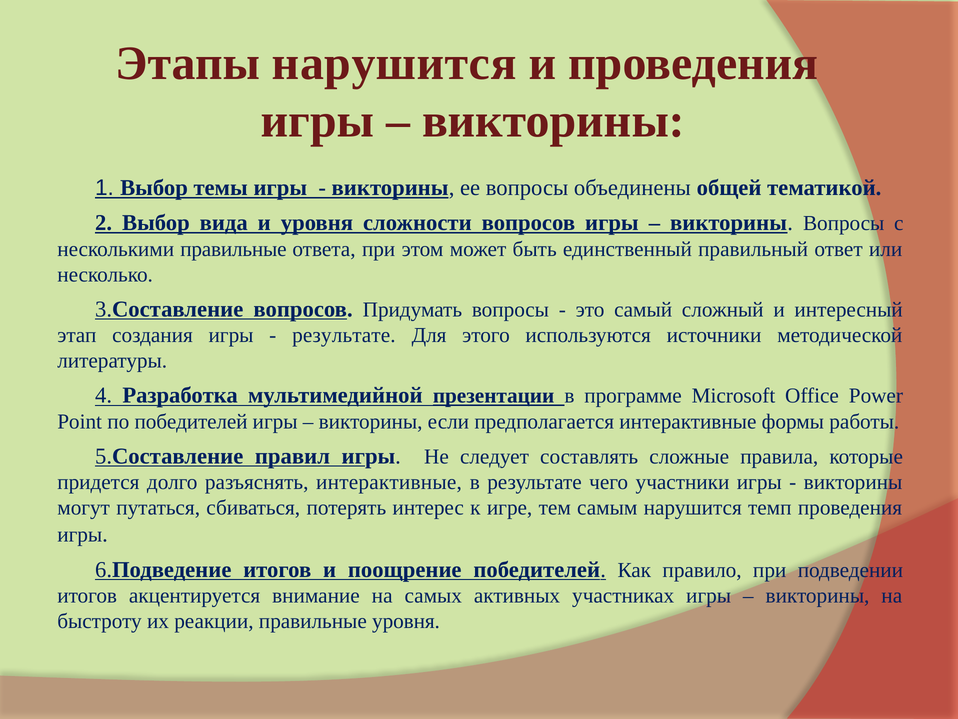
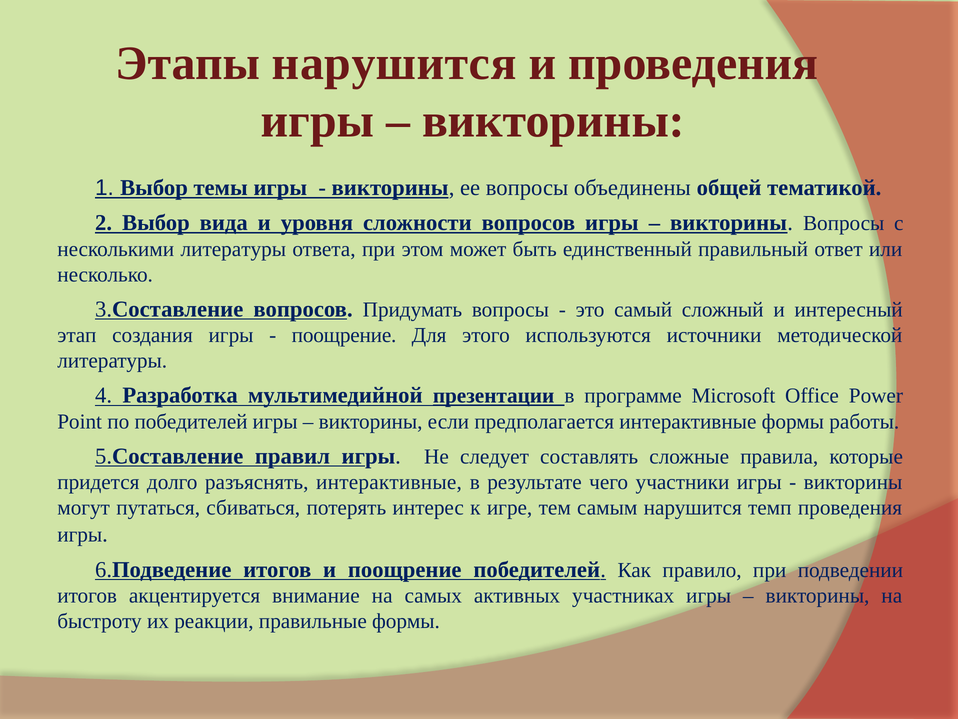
несколькими правильные: правильные -> литературы (233, 249)
результате: результате -> поощрение (344, 335)
правильные уровня: уровня -> формы (406, 621)
